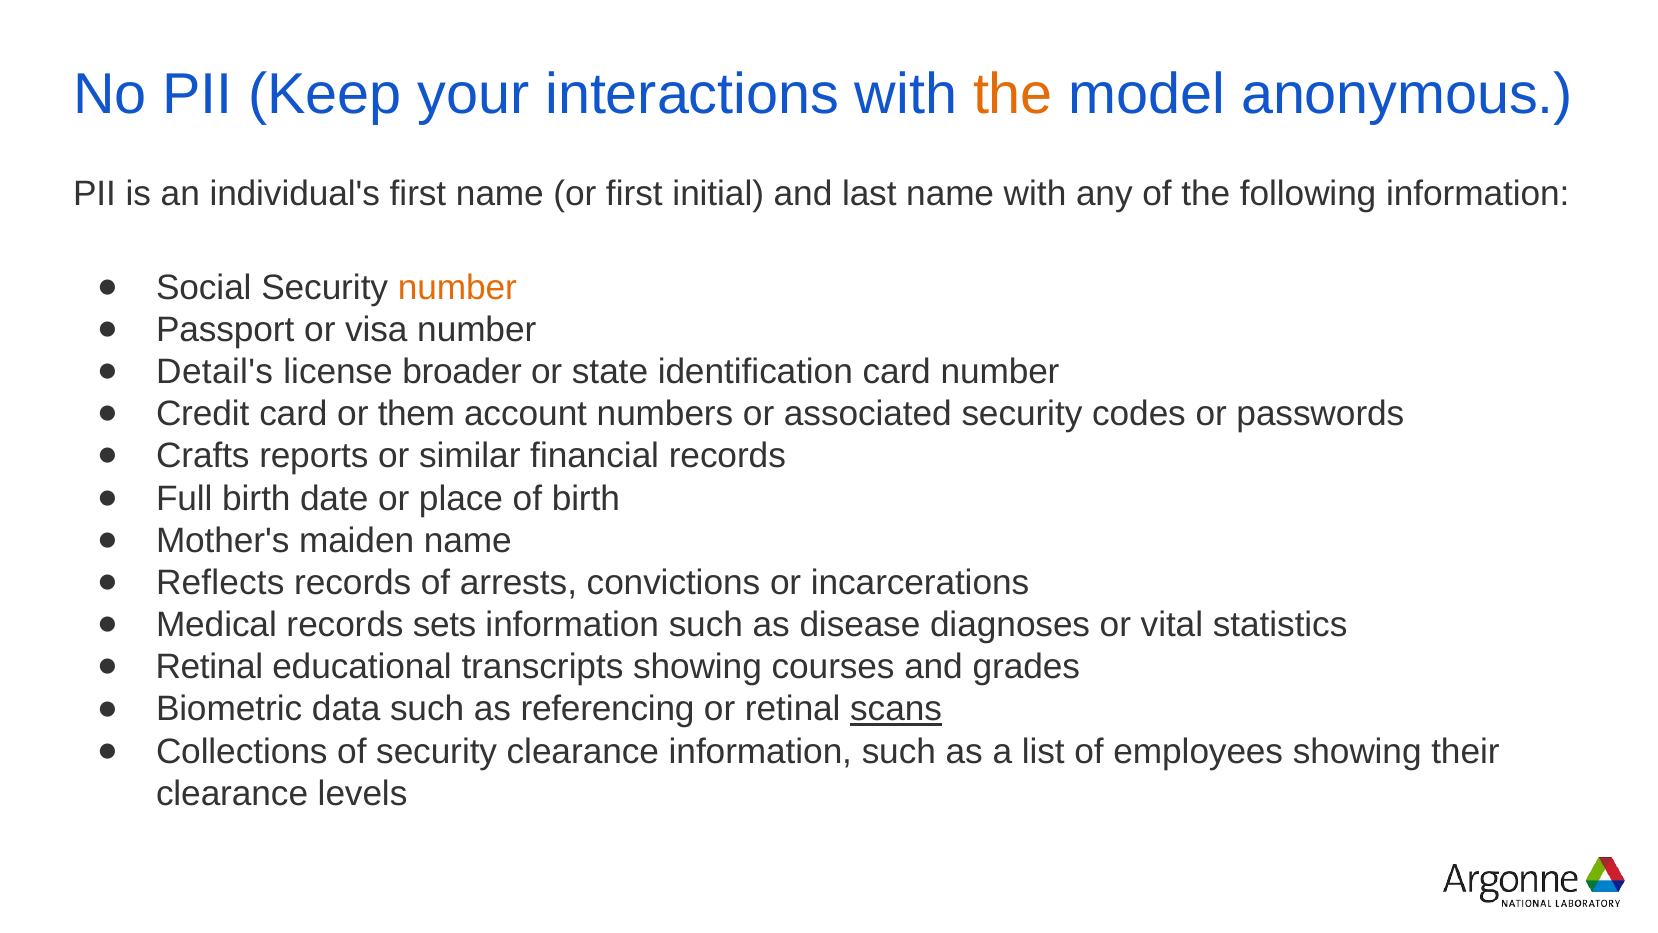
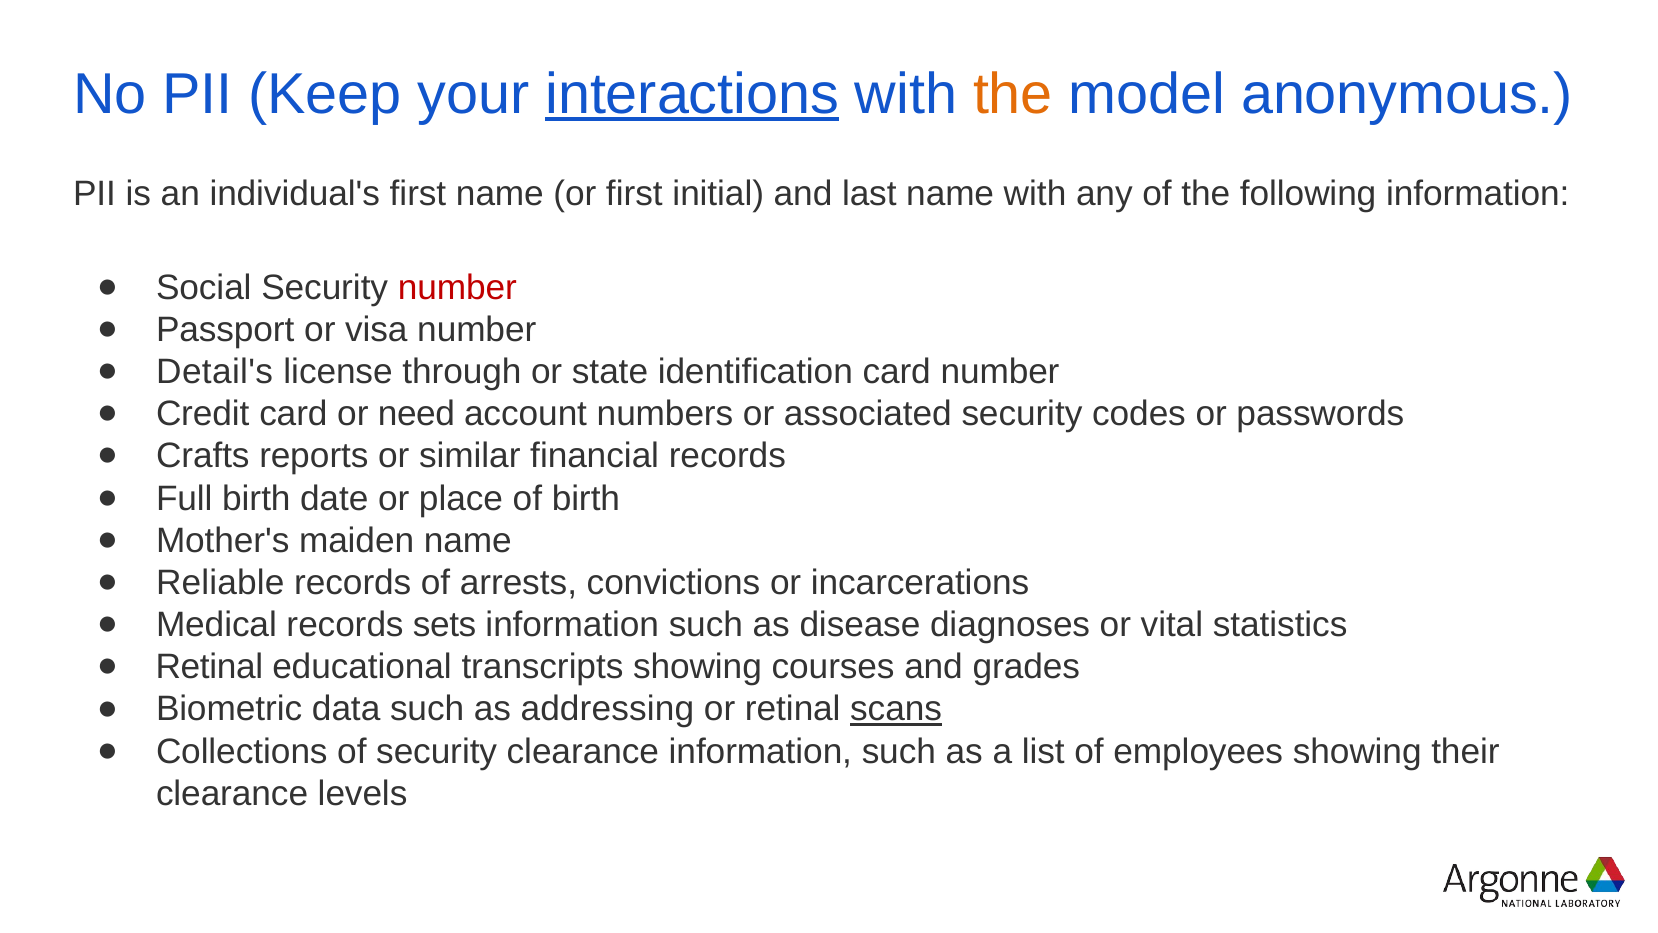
interactions underline: none -> present (692, 94)
number colour: orange -> red (457, 287)
broader: broader -> through (462, 372)
them: them -> need (416, 414)
Reflects: Reflects -> Reliable (220, 583)
referencing: referencing -> addressing (607, 709)
